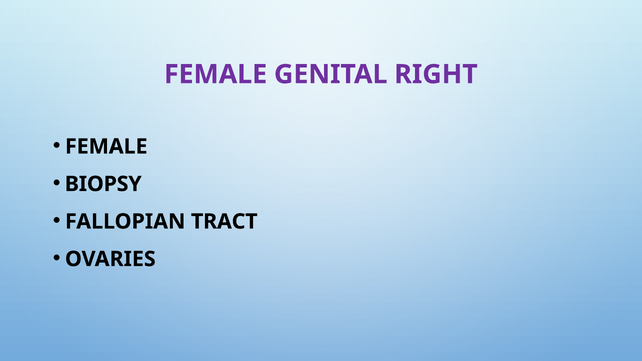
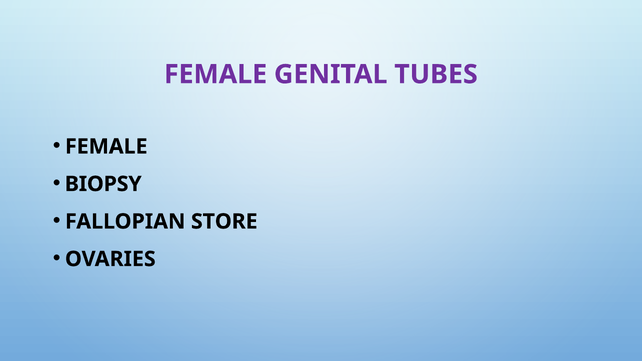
RIGHT: RIGHT -> TUBES (436, 74)
TRACT: TRACT -> STORE (224, 222)
